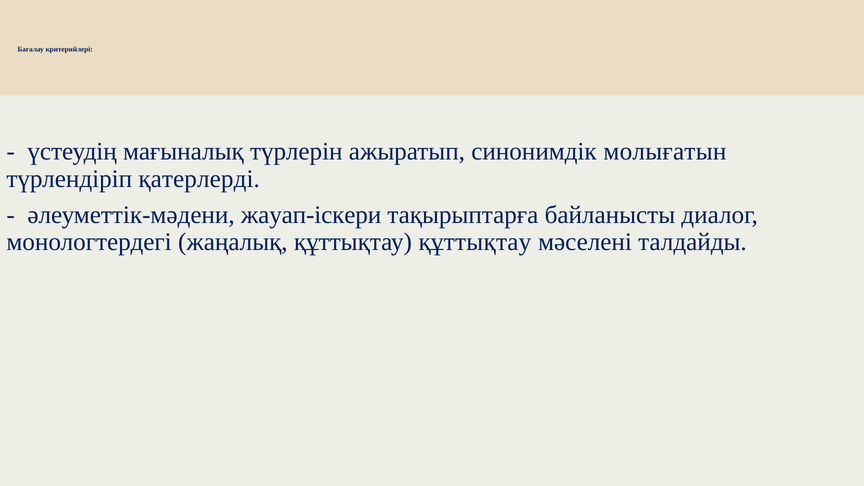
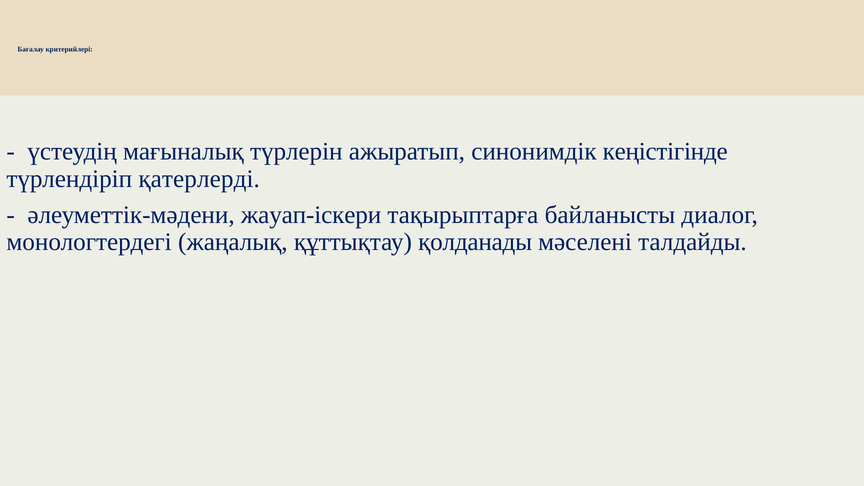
молығатын: молығатын -> кеңістігінде (665, 152)
құттықтау құттықтау: құттықтау -> қолданады (475, 242)
